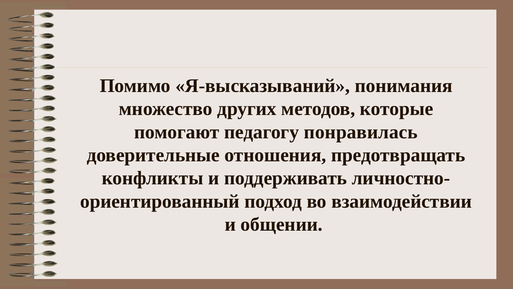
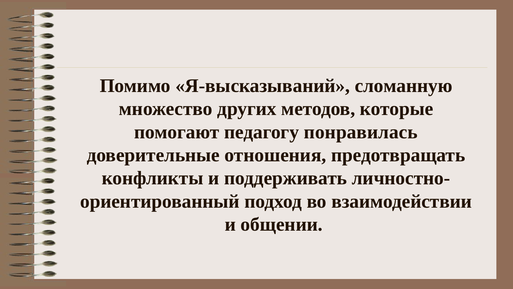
понимания: понимания -> сломанную (404, 86)
